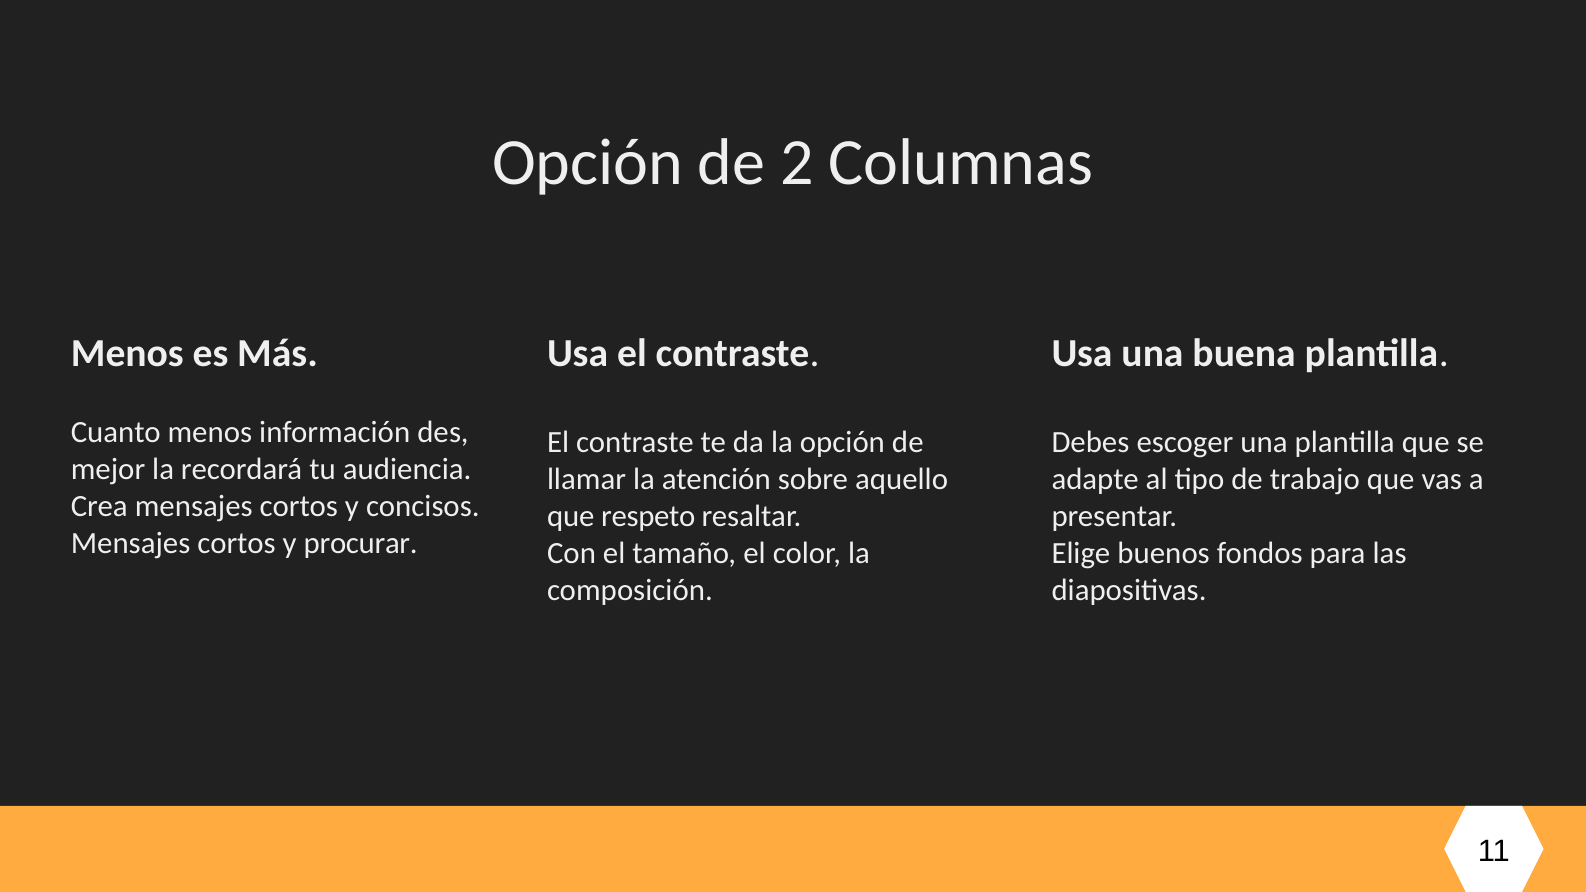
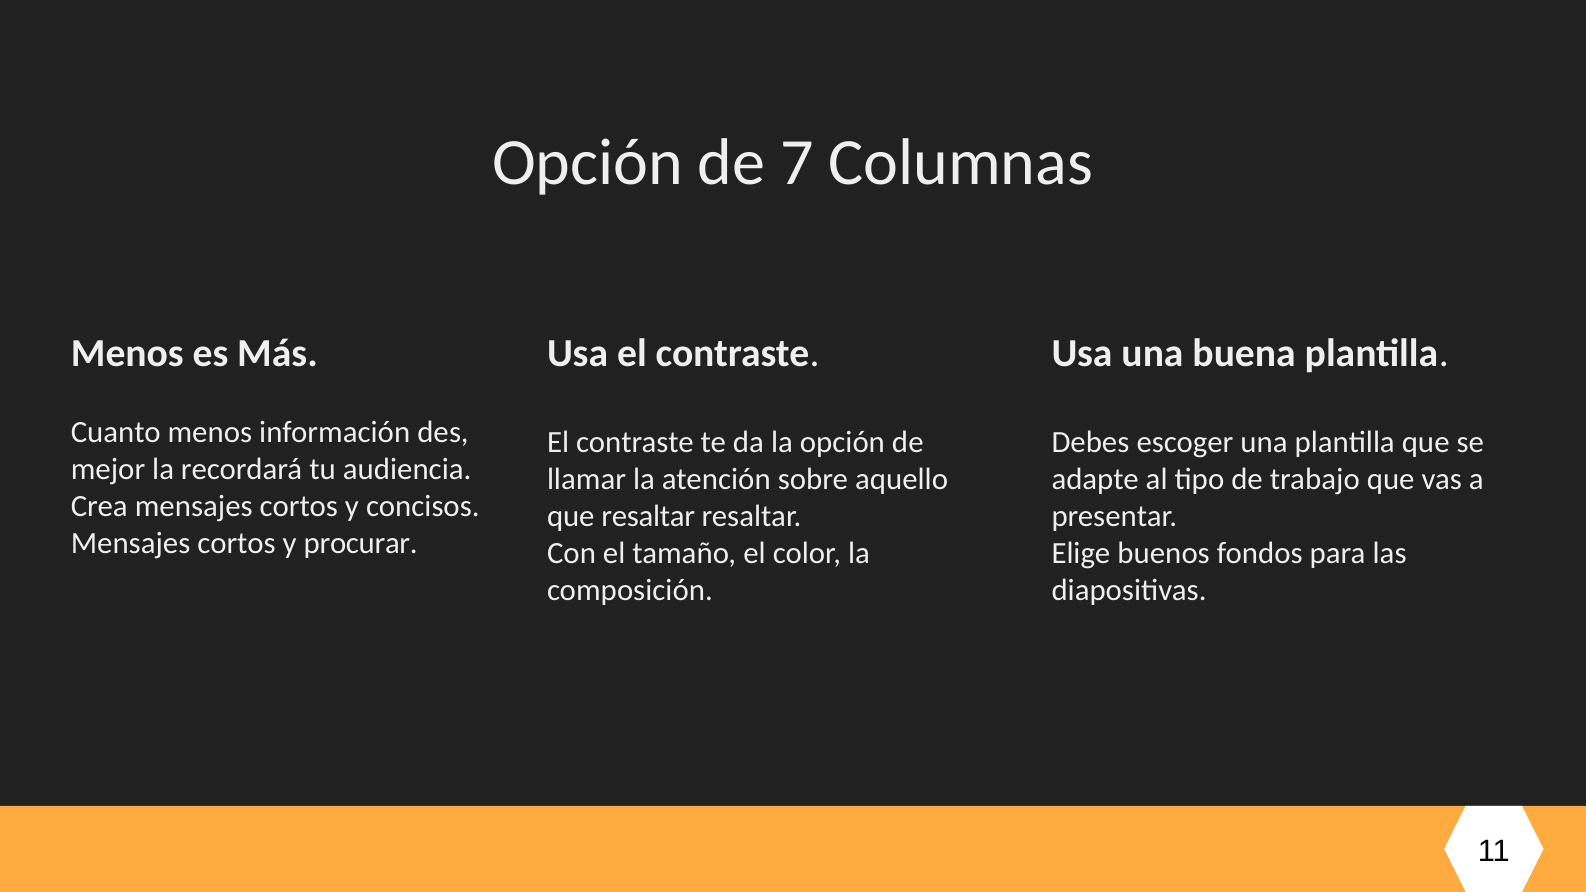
2: 2 -> 7 (797, 162)
que respeto: respeto -> resaltar (648, 517)
